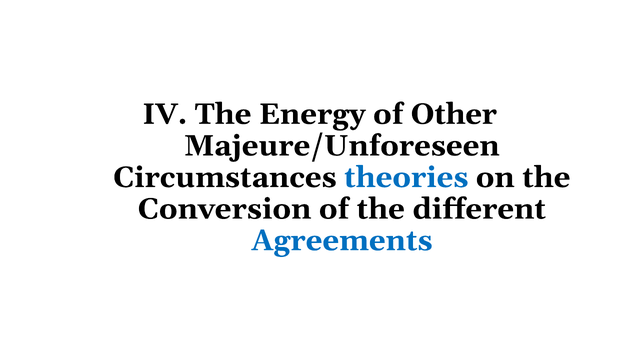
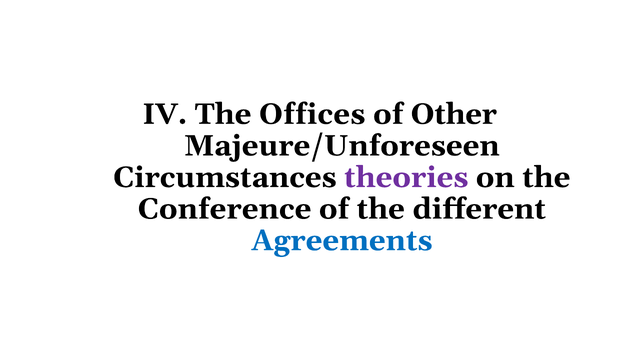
Energy: Energy -> Offices (312, 114)
theories colour: blue -> purple (406, 178)
Conversion: Conversion -> Conference (225, 209)
